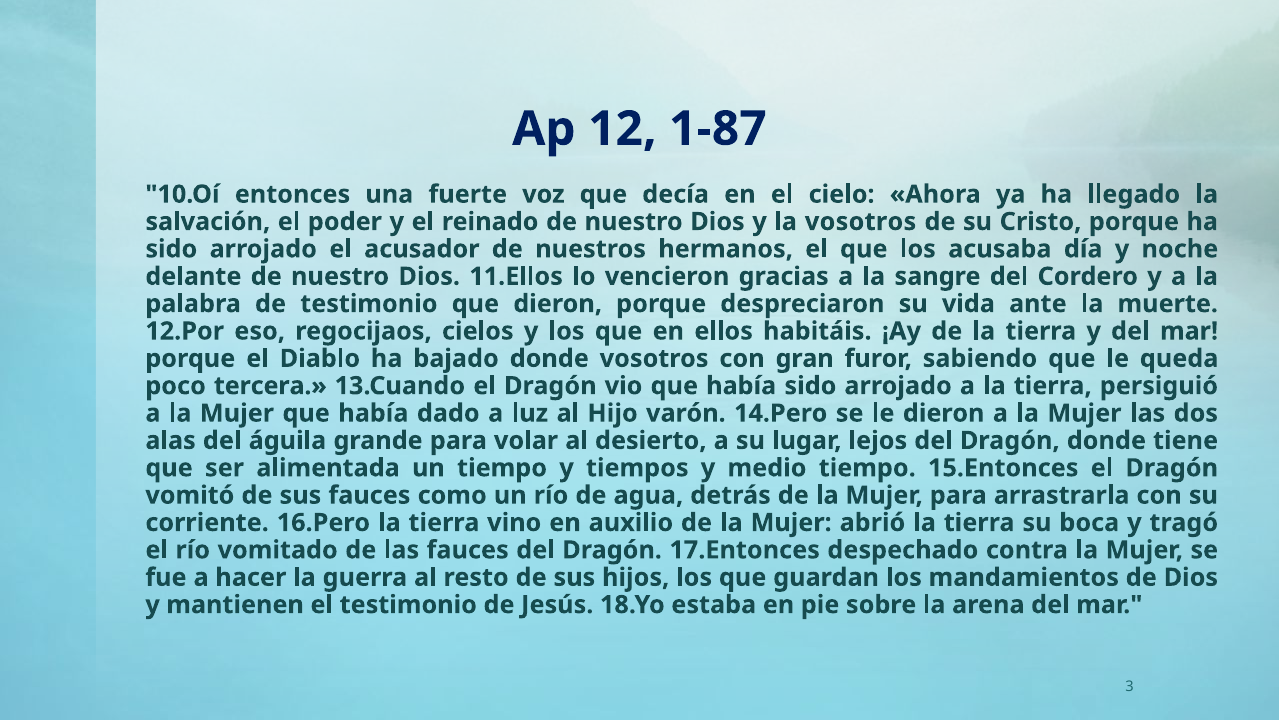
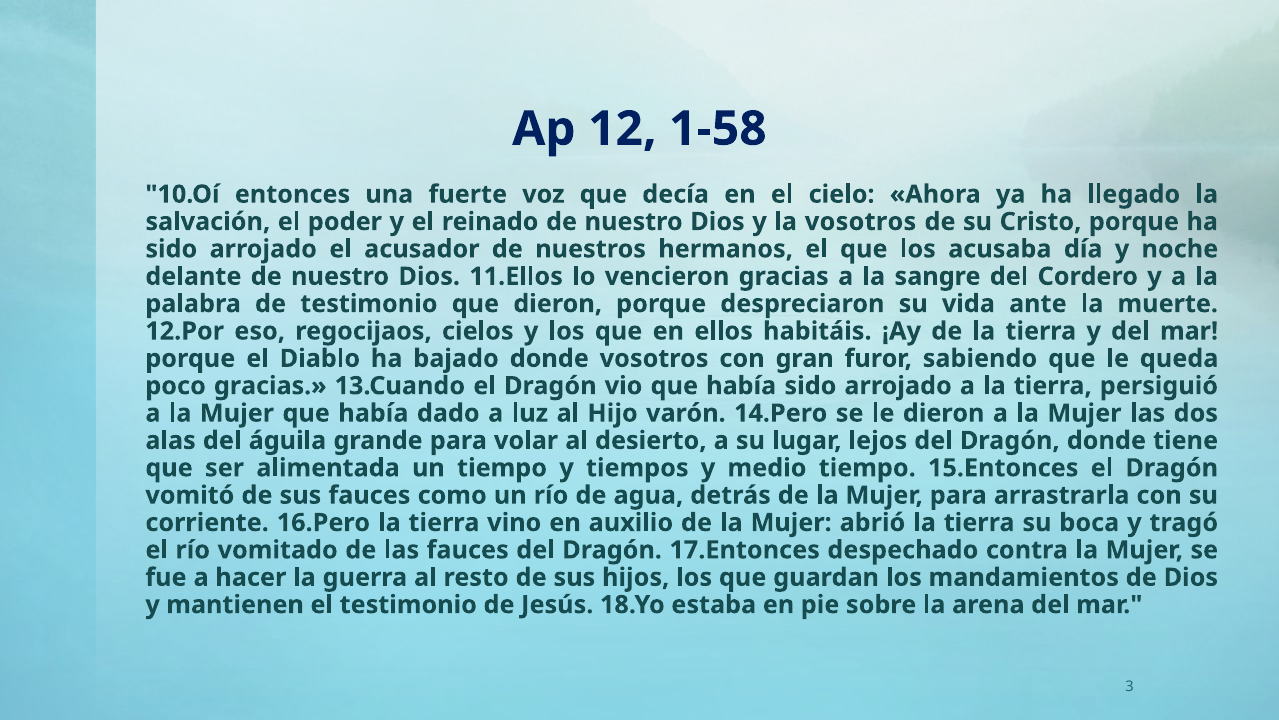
1-87: 1-87 -> 1-58 (718, 129)
poco tercera: tercera -> gracias (270, 386)
